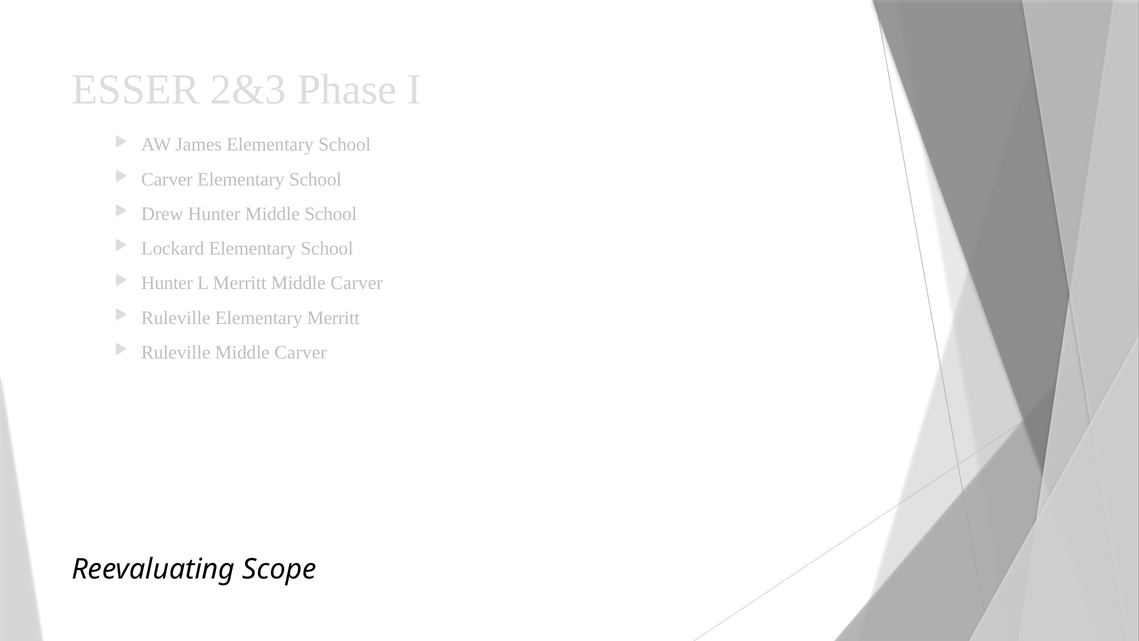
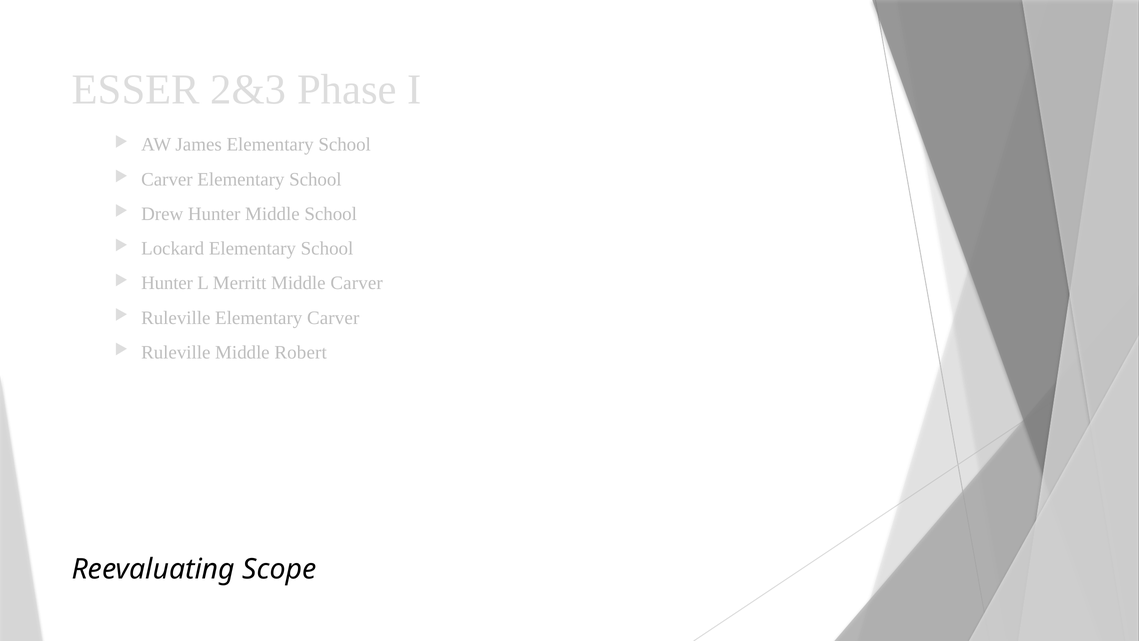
Elementary Merritt: Merritt -> Carver (333, 318)
Ruleville Middle Carver: Carver -> Robert (301, 352)
